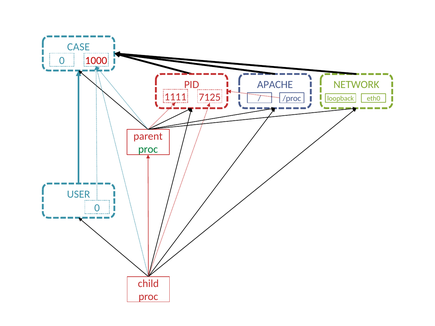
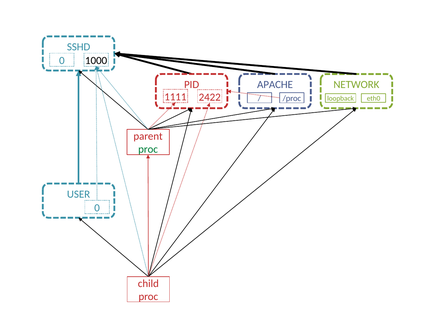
CASE: CASE -> SSHD (79, 47)
1000 colour: red -> black (96, 61)
7125: 7125 -> 2422 (210, 97)
